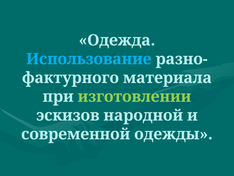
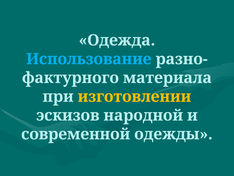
изготовлении colour: light green -> yellow (134, 96)
